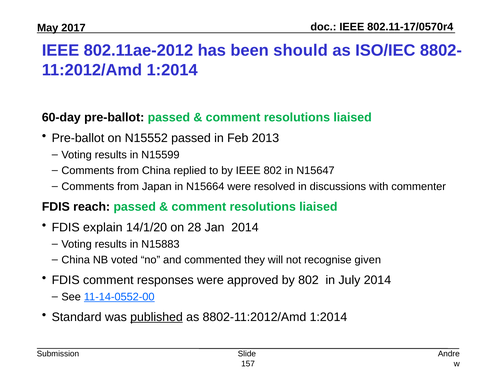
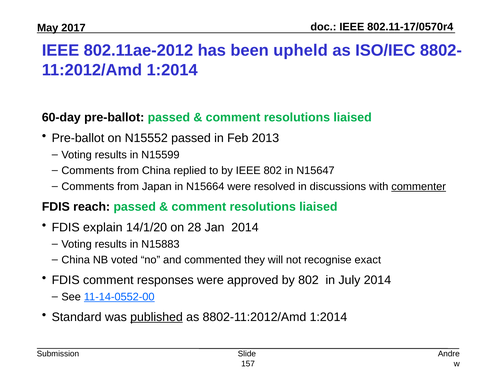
should: should -> upheld (301, 50)
commenter underline: none -> present (419, 186)
given: given -> exact (368, 260)
